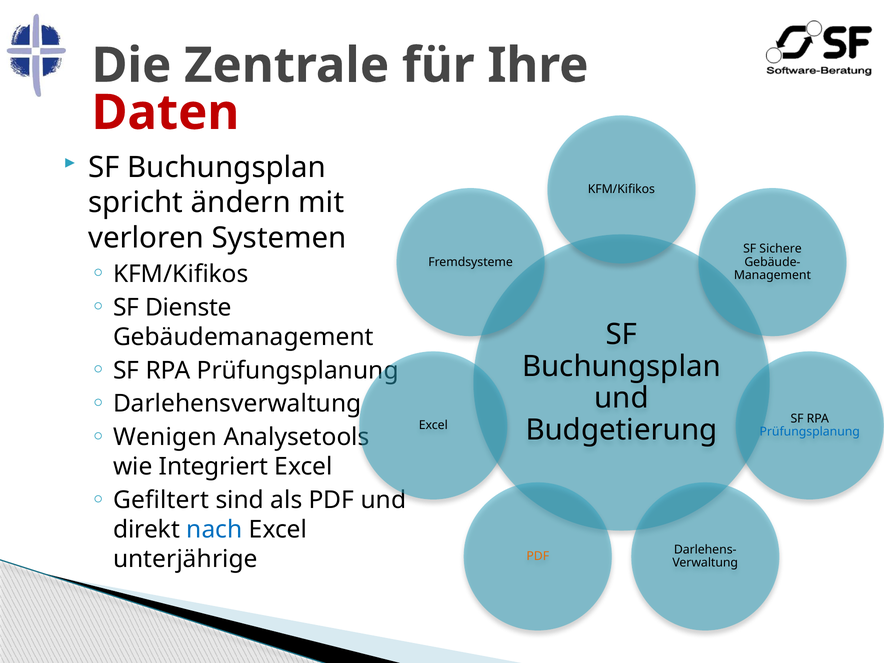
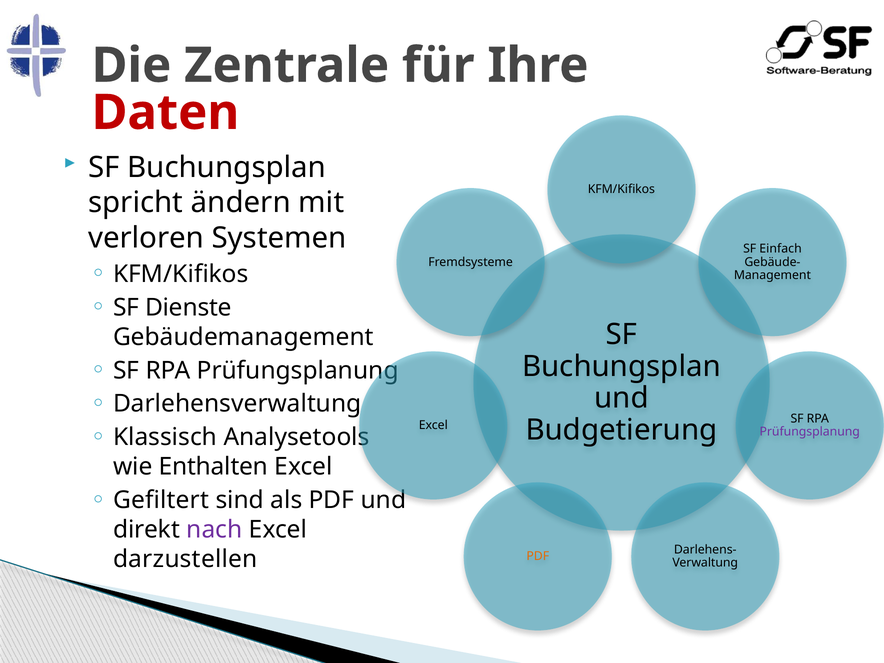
Sichere: Sichere -> Einfach (781, 249)
Wenigen: Wenigen -> Klassisch (165, 437)
Prüfungsplanung colour: blue -> purple (810, 432)
Integriert: Integriert -> Enthalten (213, 467)
nach colour: blue -> purple (214, 530)
unterjährige: unterjährige -> darzustellen (185, 559)
